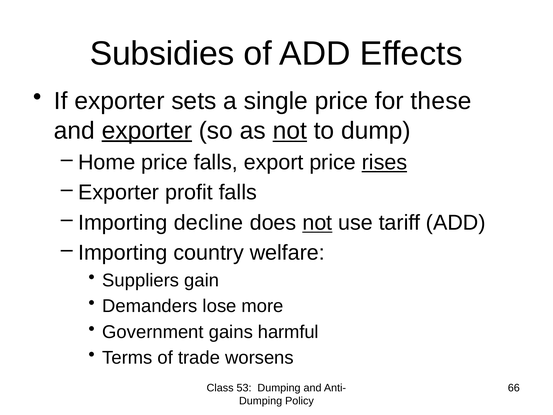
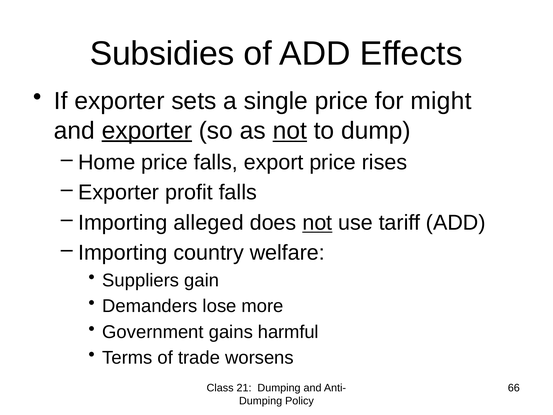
these: these -> might (441, 101)
rises underline: present -> none (384, 162)
decline: decline -> alleged (209, 223)
53: 53 -> 21 (244, 388)
